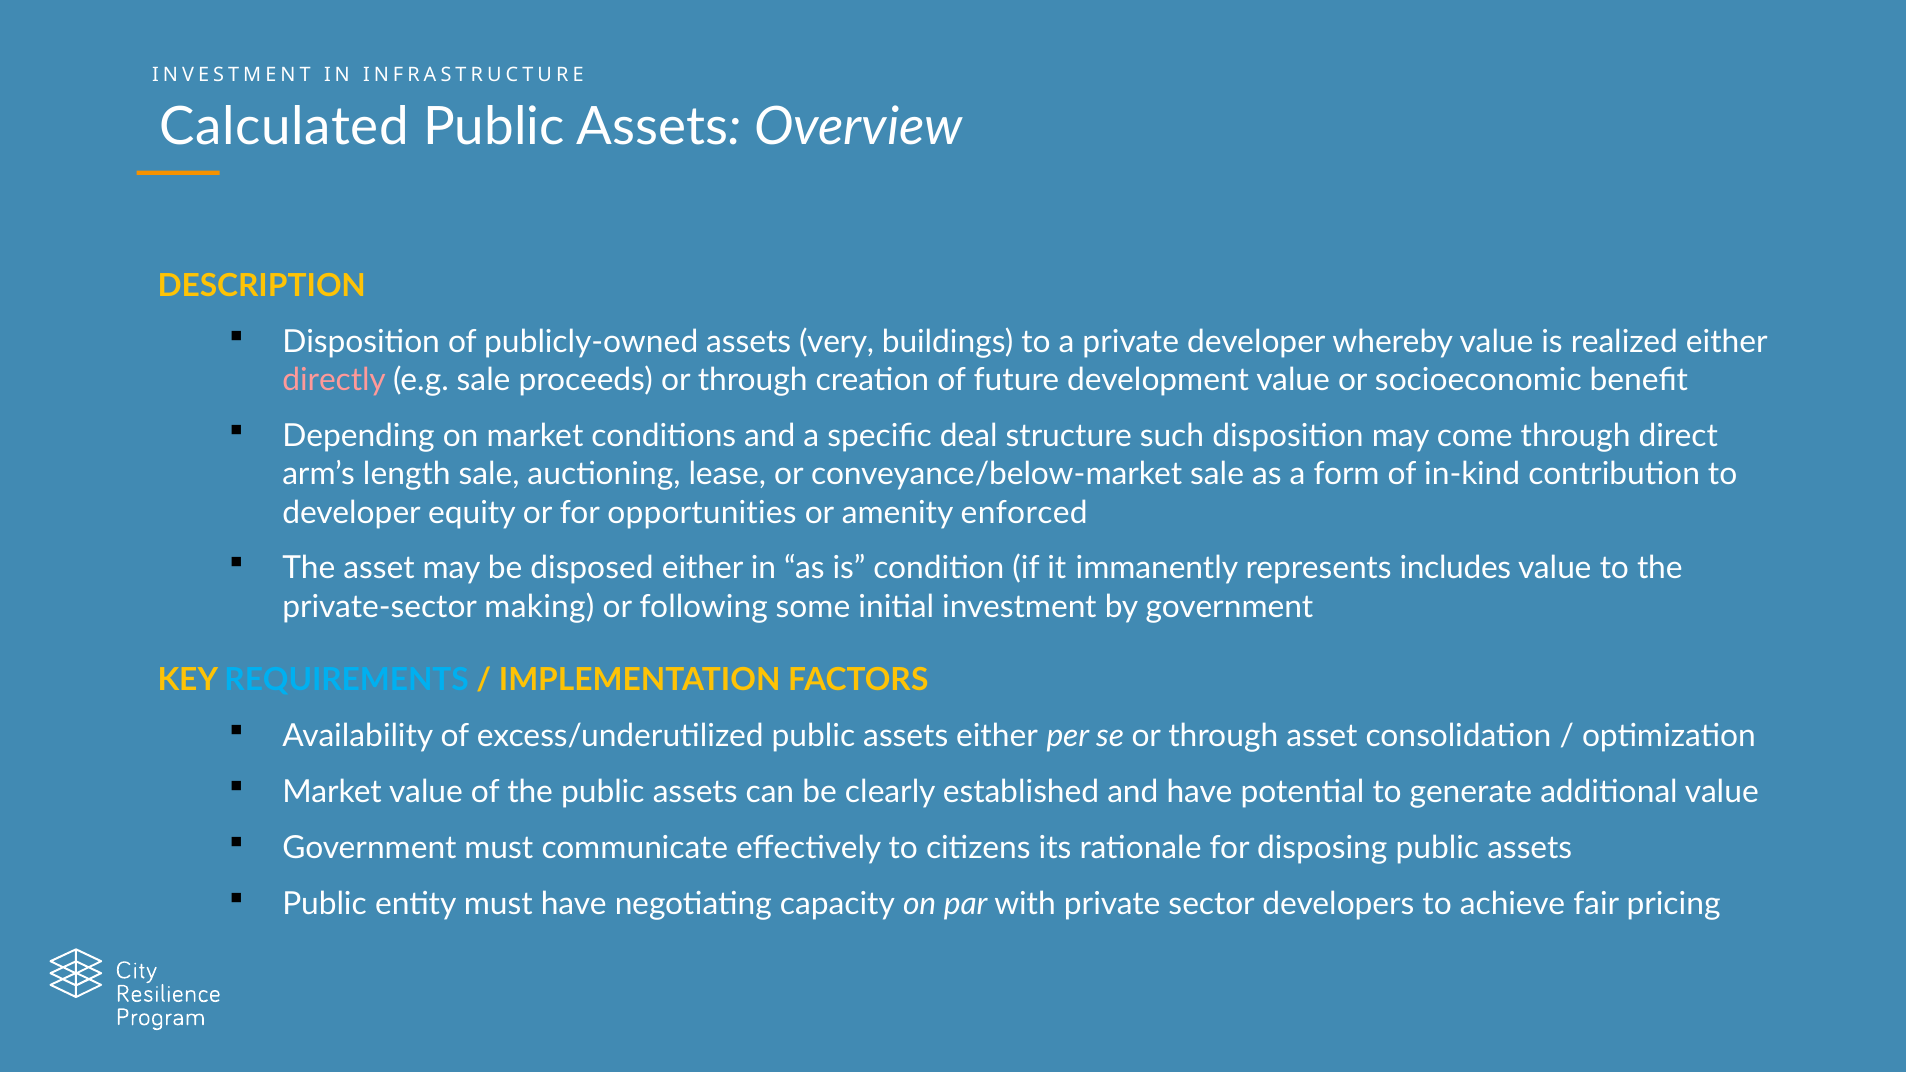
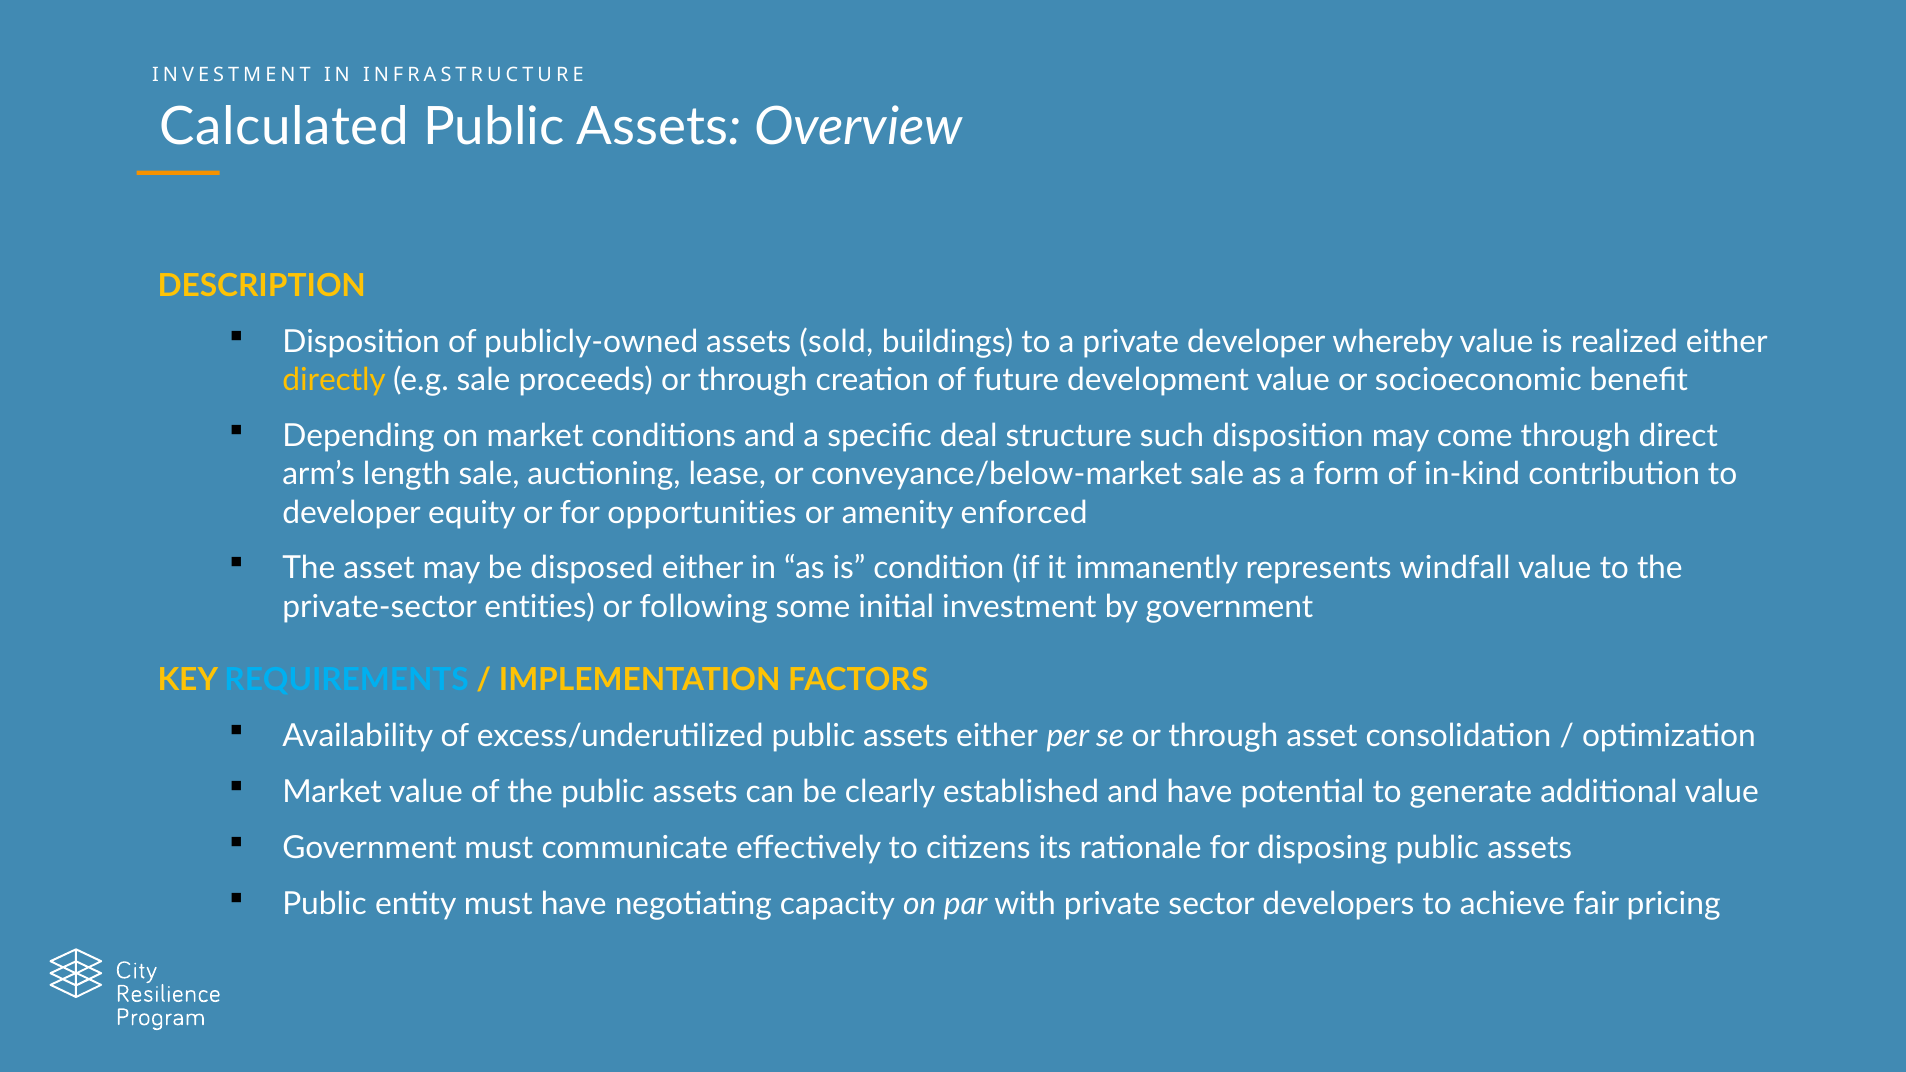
very: very -> sold (836, 342)
directly colour: pink -> yellow (334, 380)
includes: includes -> windfall (1455, 569)
making: making -> entities (540, 607)
